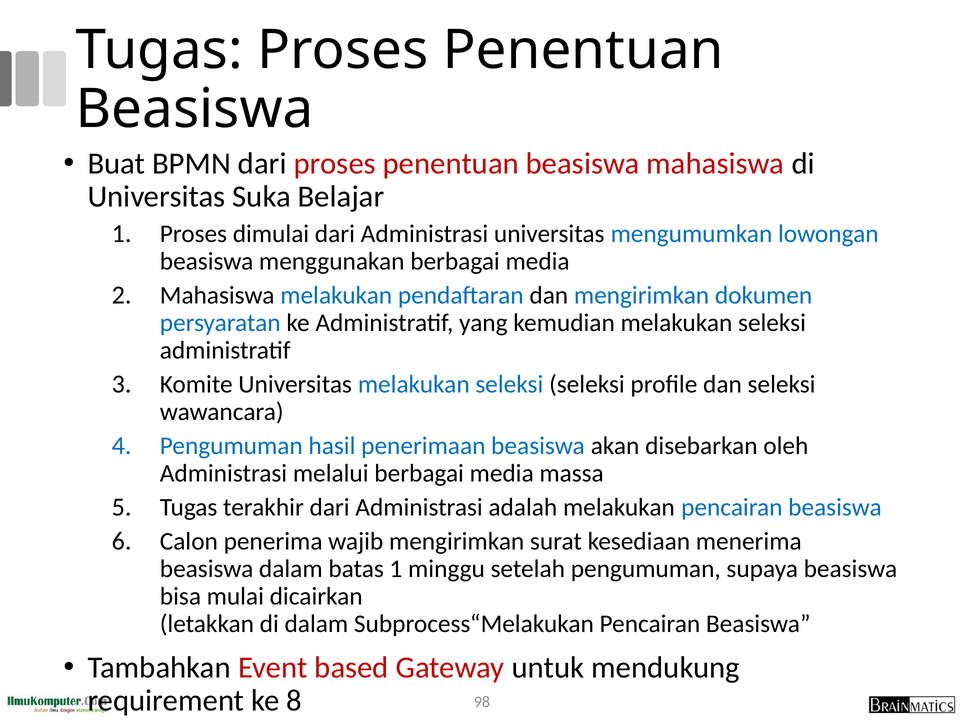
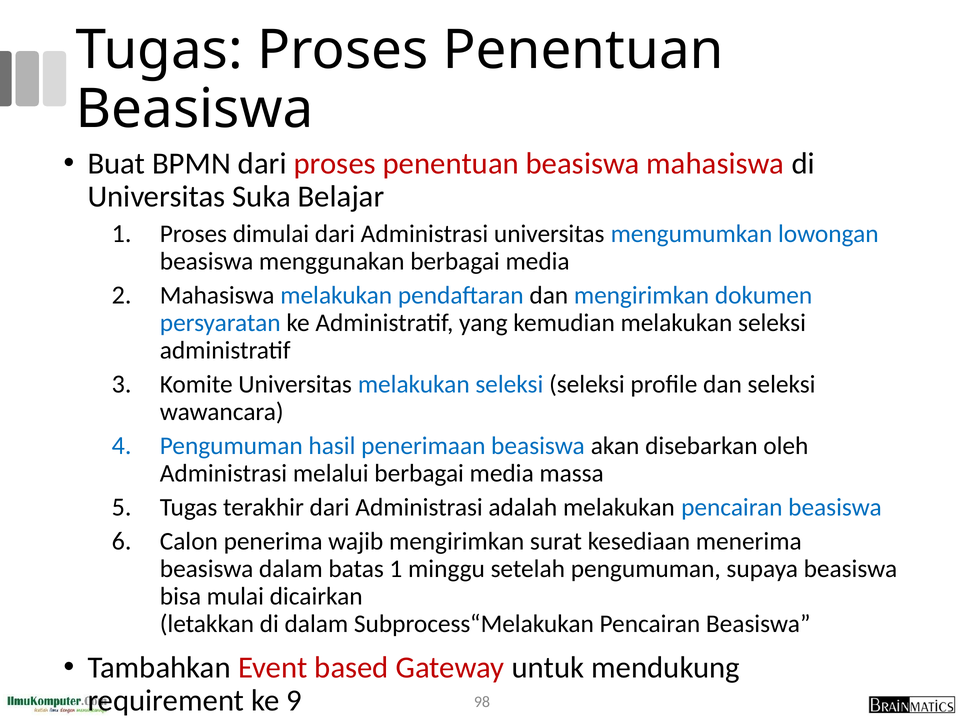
8: 8 -> 9 (294, 701)
